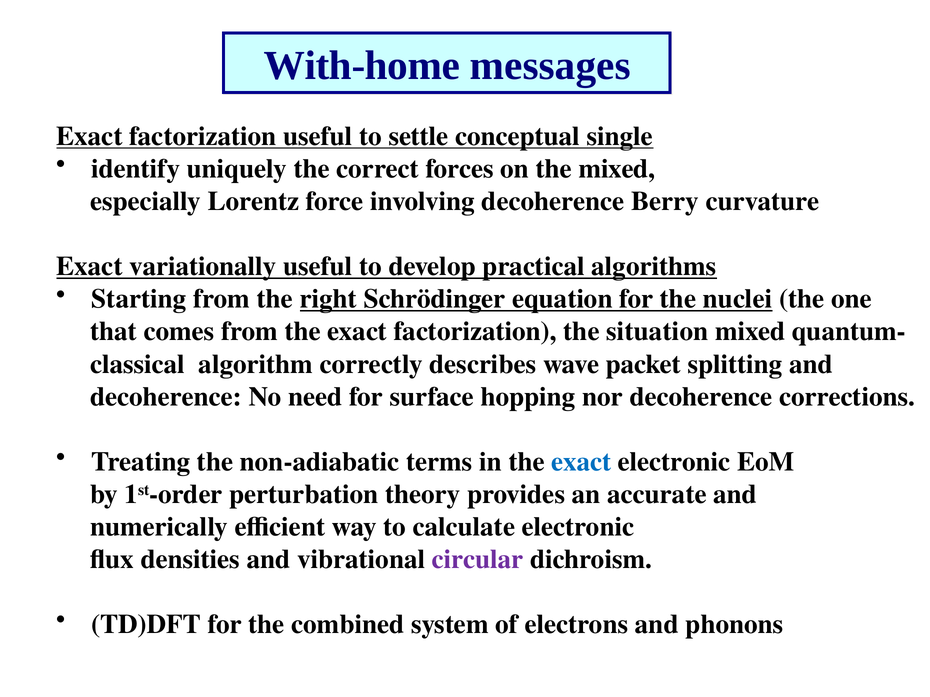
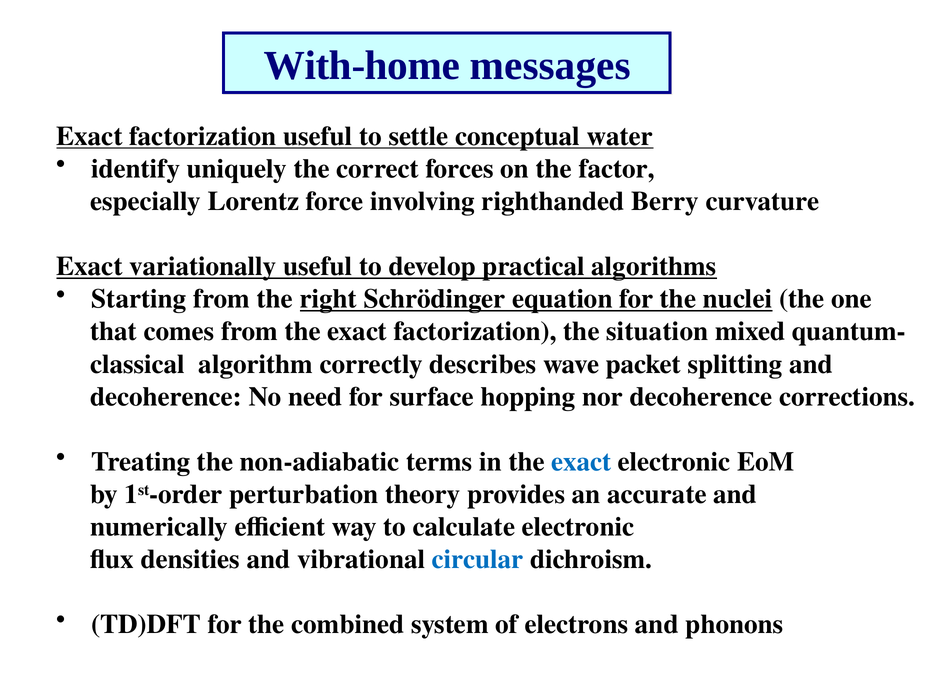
single: single -> water (620, 136)
the mixed: mixed -> factor (617, 169)
involving decoherence: decoherence -> righthanded (553, 202)
circular colour: purple -> blue (478, 560)
